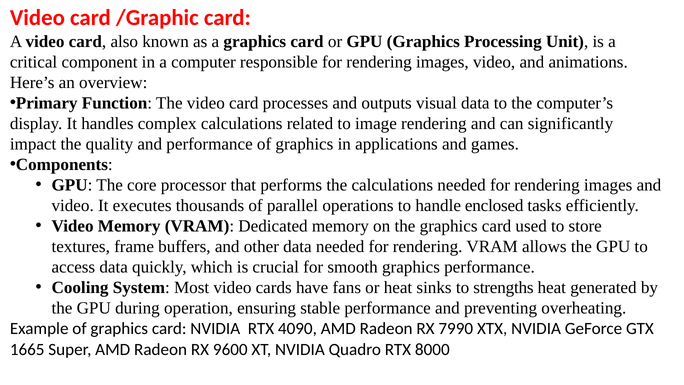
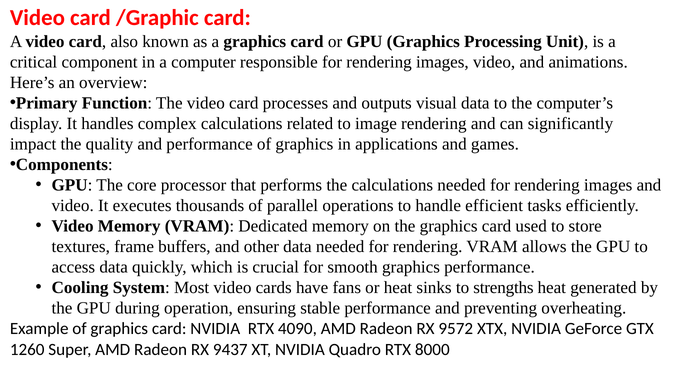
enclosed: enclosed -> efficient (494, 206)
7990: 7990 -> 9572 (456, 329)
1665: 1665 -> 1260 (27, 349)
9600: 9600 -> 9437 (230, 349)
